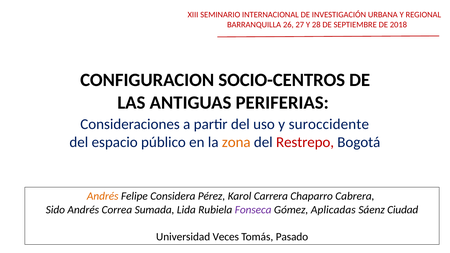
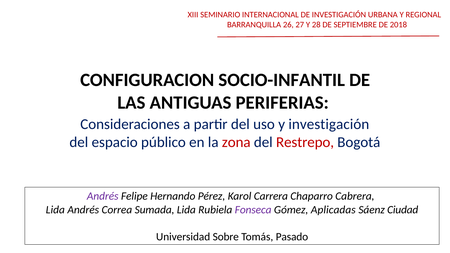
SOCIO-CENTROS: SOCIO-CENTROS -> SOCIO-INFANTIL (282, 80)
suroccidente: suroccidente -> investigación (329, 124)
zona colour: orange -> red (236, 142)
Andrés colour: orange -> purple (103, 196)
Considera: Considera -> Hernando (173, 196)
Sido: Sido -> Lida (55, 210)
Veces: Veces -> Sobre (226, 237)
